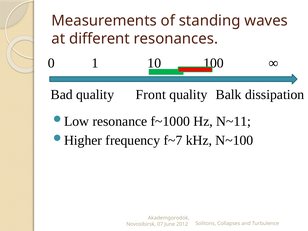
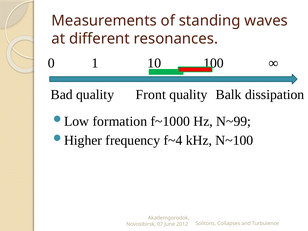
resonance: resonance -> formation (120, 121)
N~11: N~11 -> N~99 (234, 121)
f~7: f~7 -> f~4 (173, 140)
